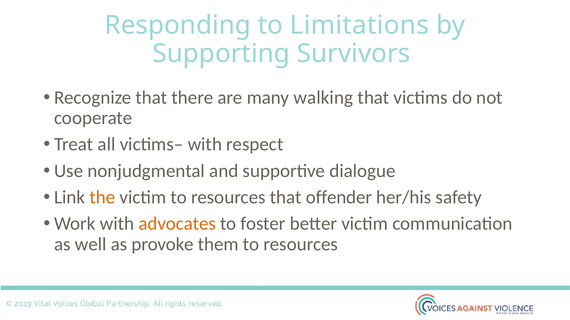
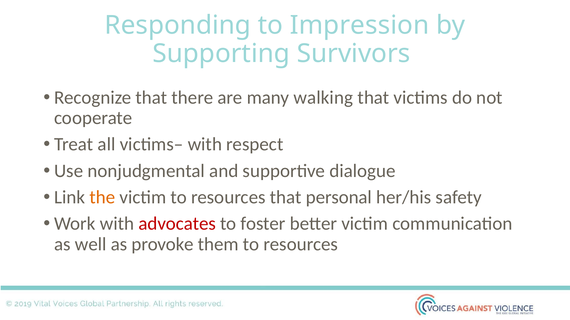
Limitations: Limitations -> Impression (360, 25)
offender: offender -> personal (339, 198)
advocates colour: orange -> red (177, 224)
